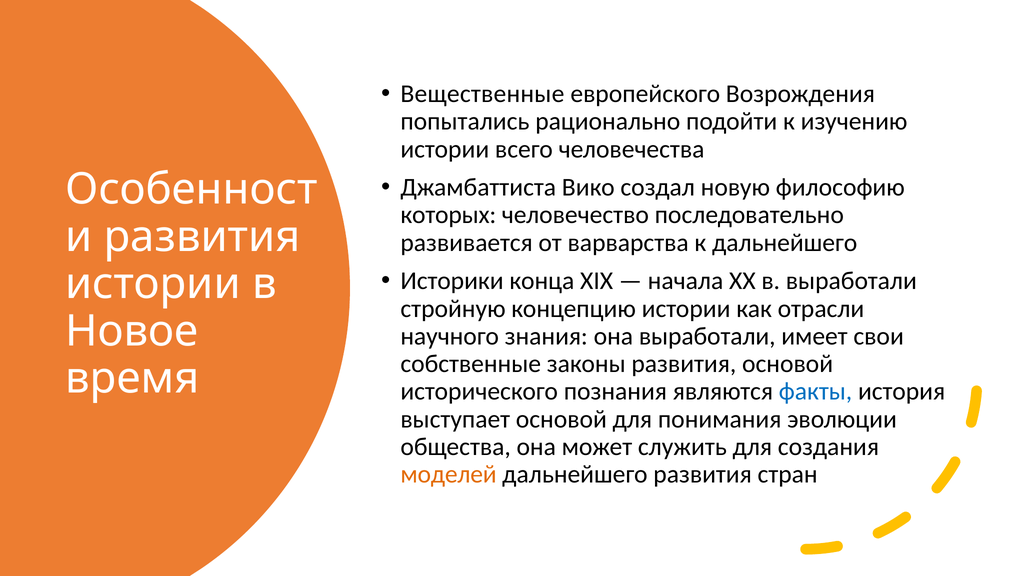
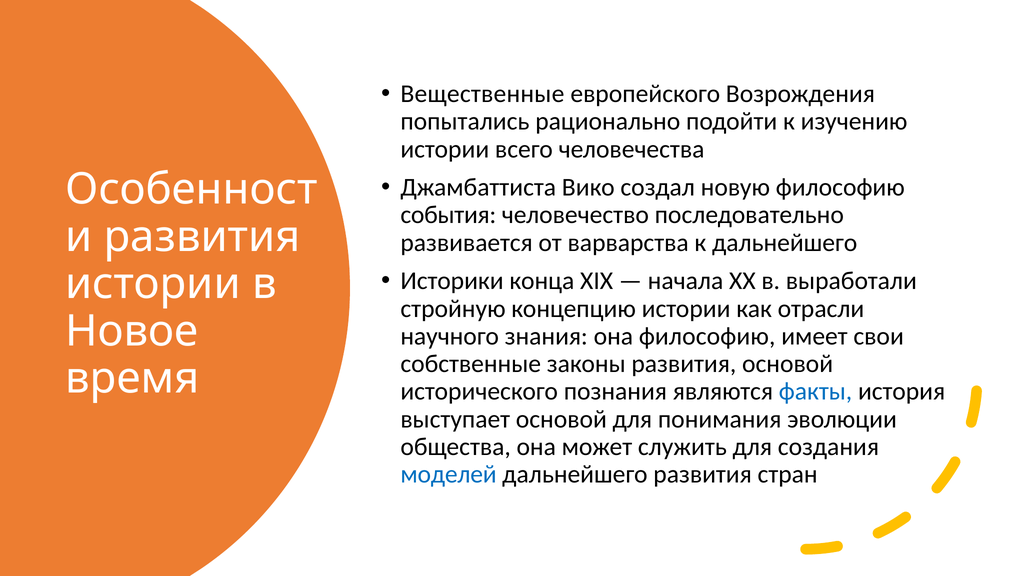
которых: которых -> события (448, 215)
она выработали: выработали -> философию (707, 336)
моделей colour: orange -> blue (449, 474)
